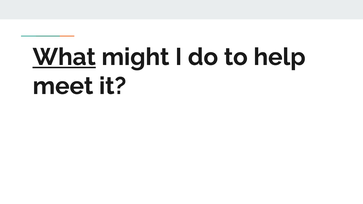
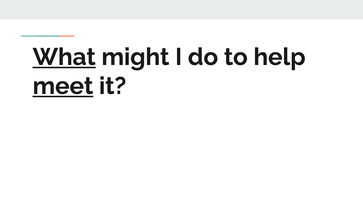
meet underline: none -> present (63, 86)
